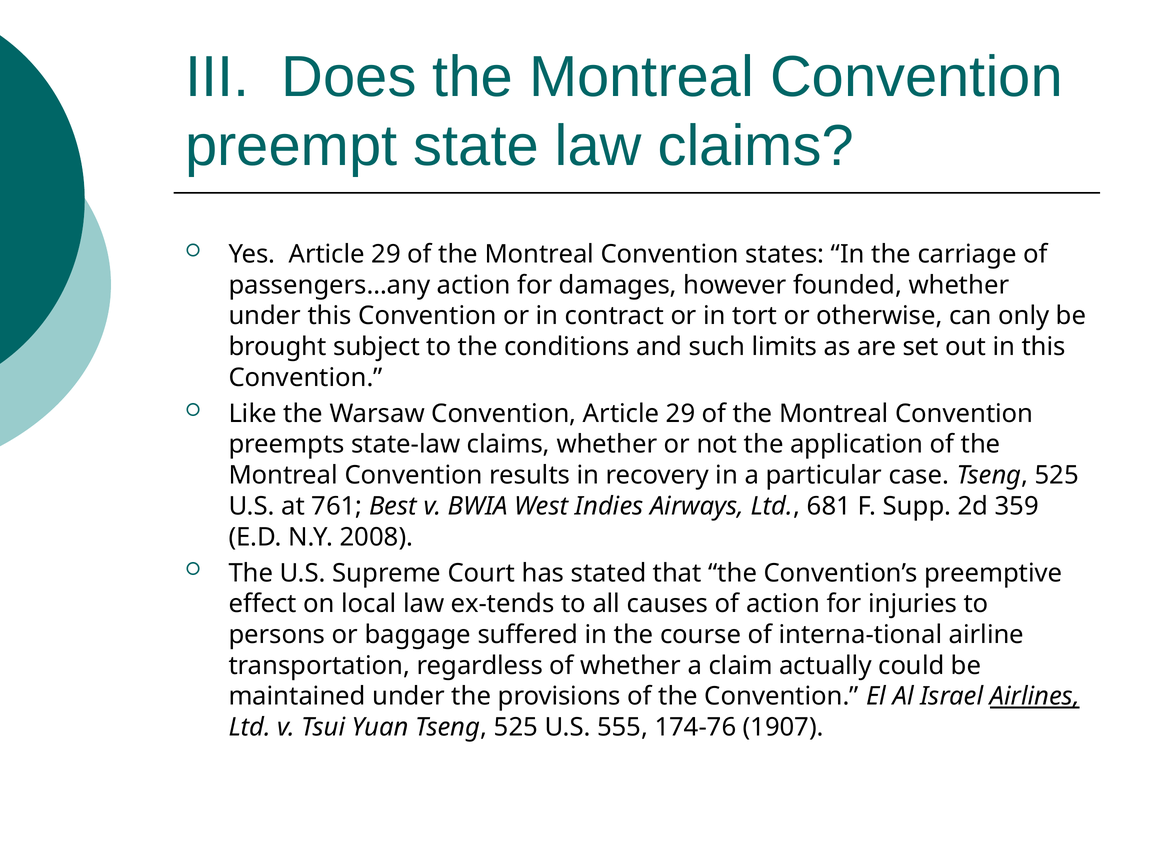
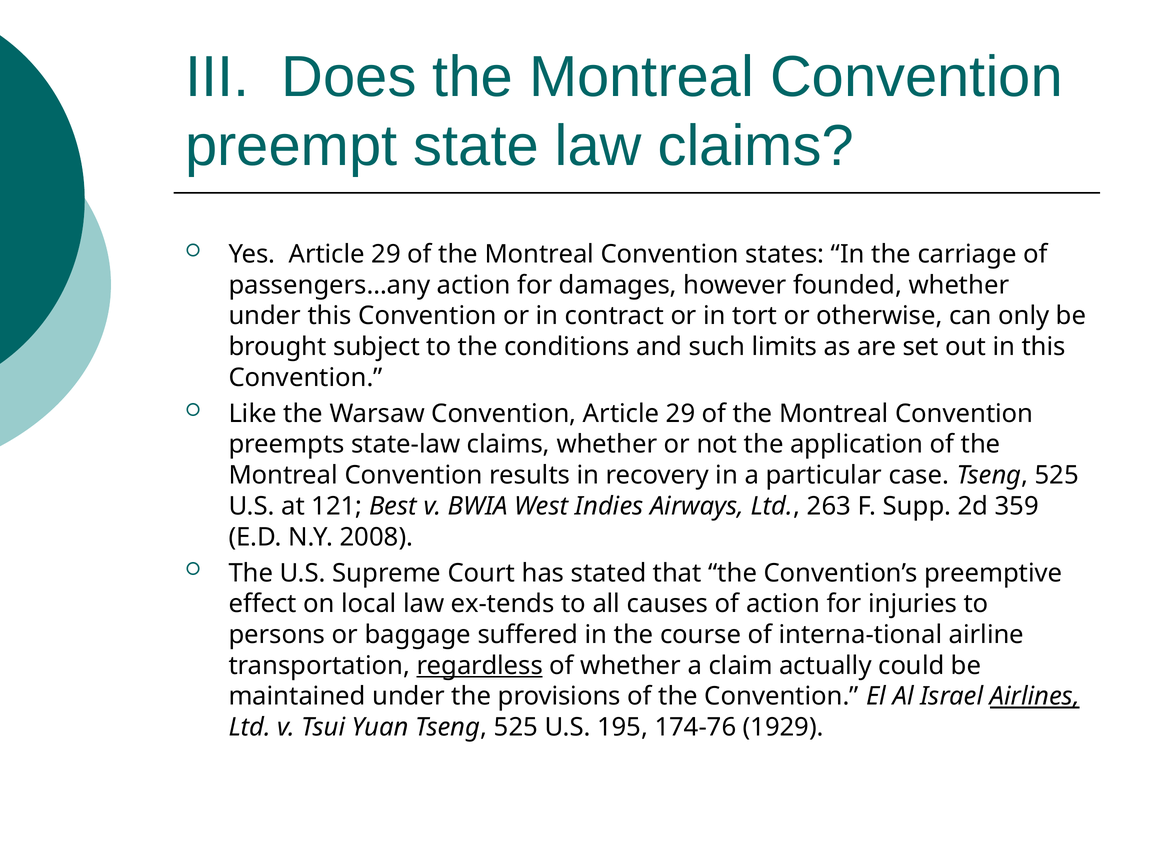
761: 761 -> 121 (337, 507)
681: 681 -> 263 (829, 507)
regardless underline: none -> present (480, 666)
555: 555 -> 195 (623, 728)
1907: 1907 -> 1929 (783, 728)
